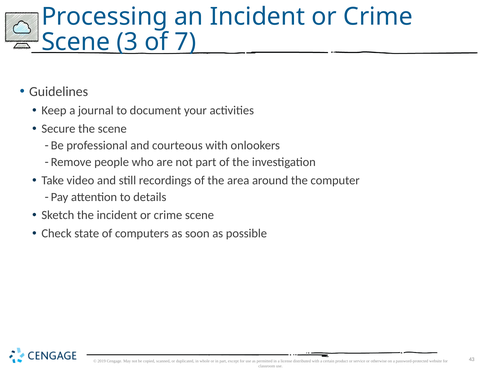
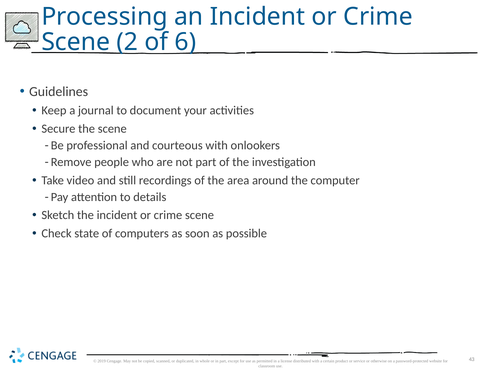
3: 3 -> 2 (127, 42)
7: 7 -> 6 (185, 42)
